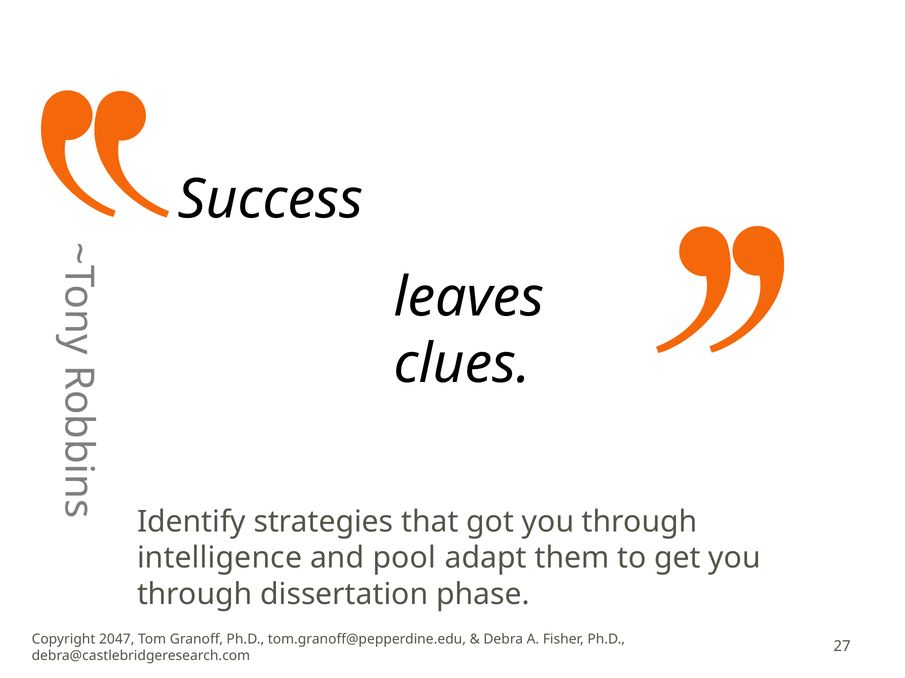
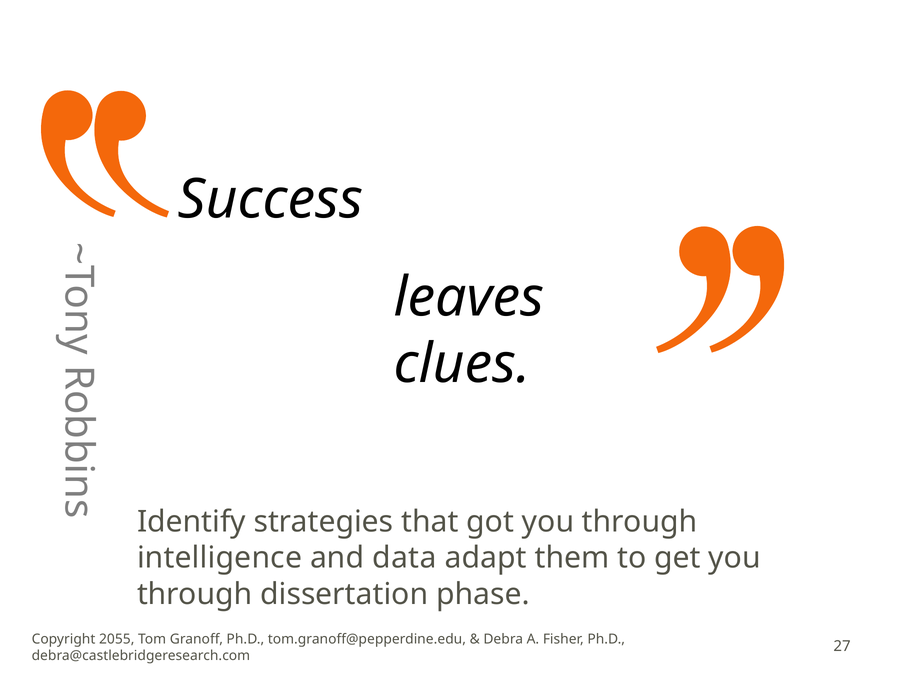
pool: pool -> data (404, 559)
2047: 2047 -> 2055 (117, 640)
